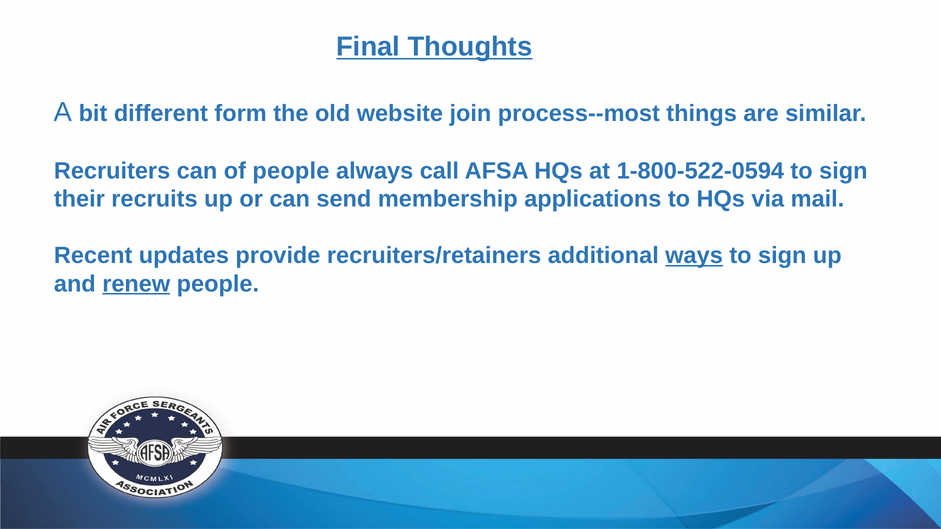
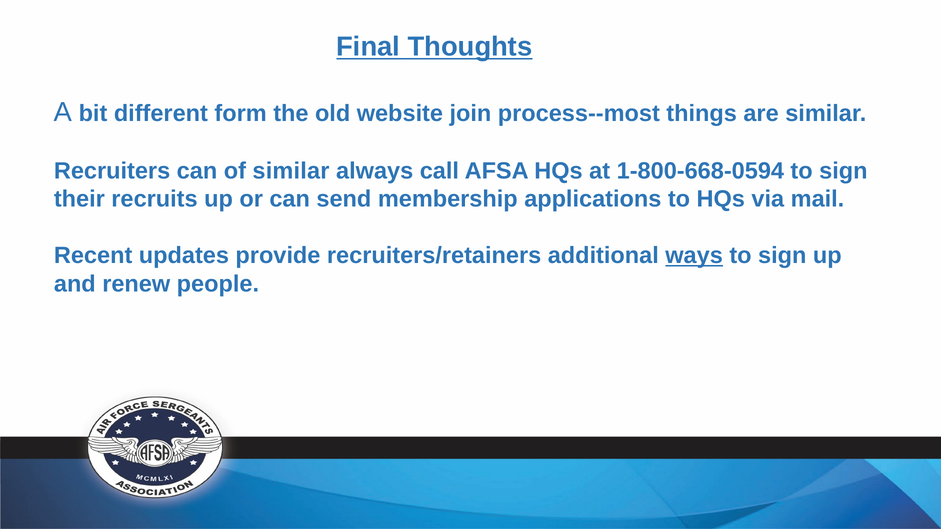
of people: people -> similar (291, 171)
1-800-522-0594: 1-800-522-0594 -> 1-800-668-0594 (700, 171)
renew underline: present -> none (136, 284)
